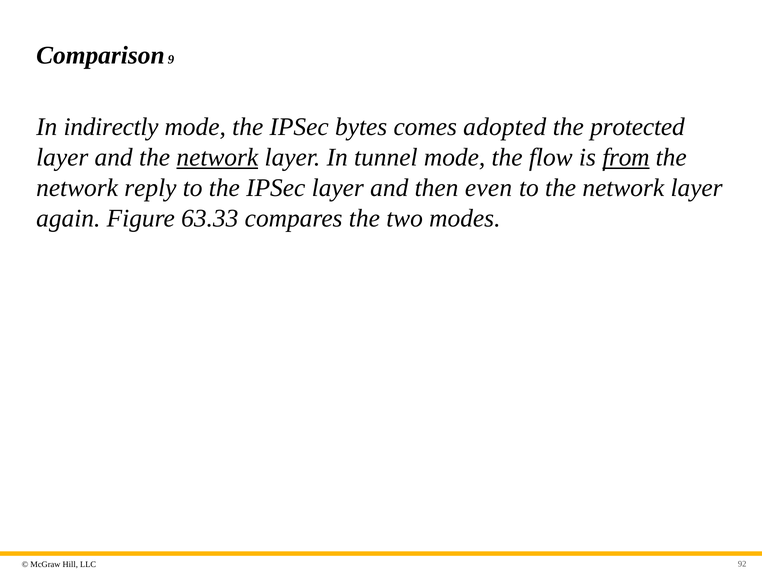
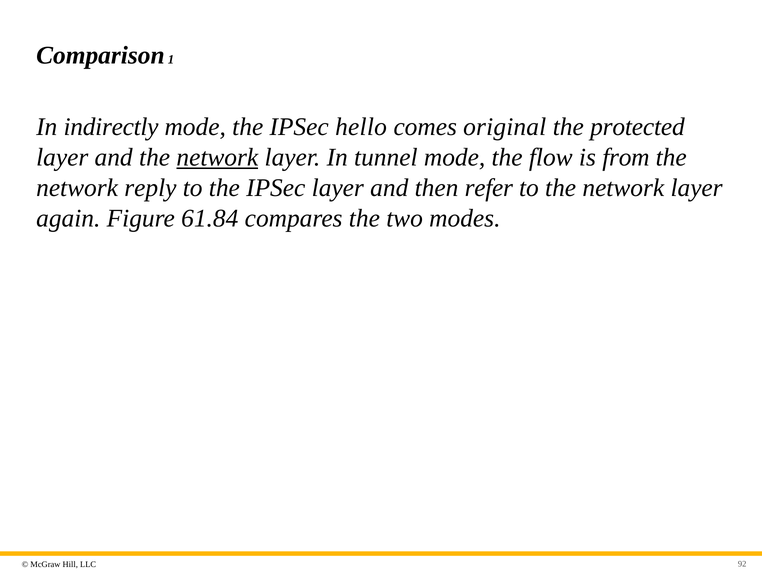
9: 9 -> 1 (171, 60)
bytes: bytes -> hello (361, 127)
adopted: adopted -> original (505, 127)
from underline: present -> none (626, 158)
even: even -> refer (489, 188)
63.33: 63.33 -> 61.84 (210, 219)
